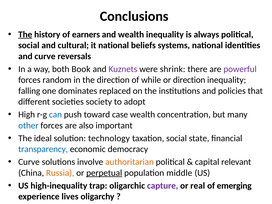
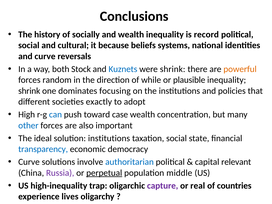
The underline: present -> none (25, 34)
earners: earners -> socially (86, 34)
always: always -> record (206, 34)
it national: national -> because (114, 45)
Book: Book -> Stock (81, 69)
Kuznets colour: purple -> blue (123, 69)
powerful colour: purple -> orange (240, 69)
or direction: direction -> plausible (189, 80)
falling: falling -> shrink (29, 91)
replaced: replaced -> focusing (115, 91)
society: society -> exactly (99, 102)
solution technology: technology -> institutions (109, 138)
authoritarian colour: orange -> blue (130, 162)
Russia colour: orange -> purple (60, 173)
emerging: emerging -> countries (234, 186)
